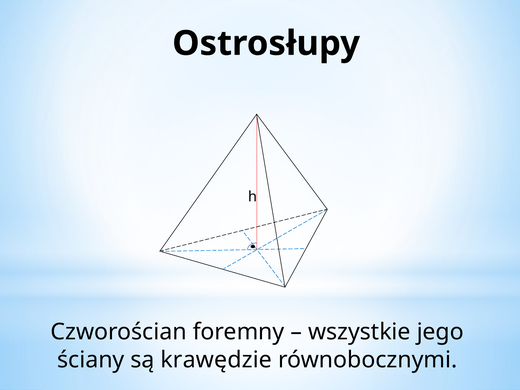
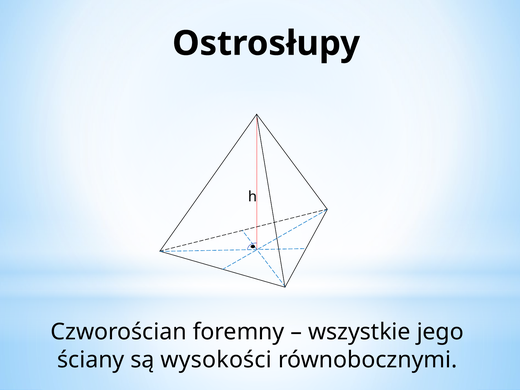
krawędzie: krawędzie -> wysokości (216, 360)
